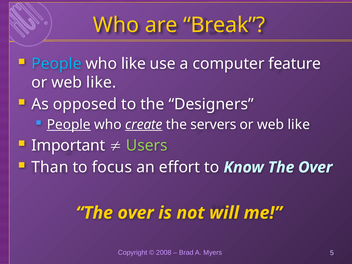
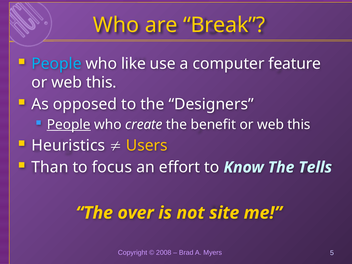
like: like -> this (101, 82)
create underline: present -> none (144, 125)
servers: servers -> benefit (213, 125)
like: like -> this (299, 125)
Important: Important -> Heuristics (68, 145)
Users colour: light green -> yellow (147, 145)
Know The Over: Over -> Tells (315, 167)
will: will -> site (224, 213)
